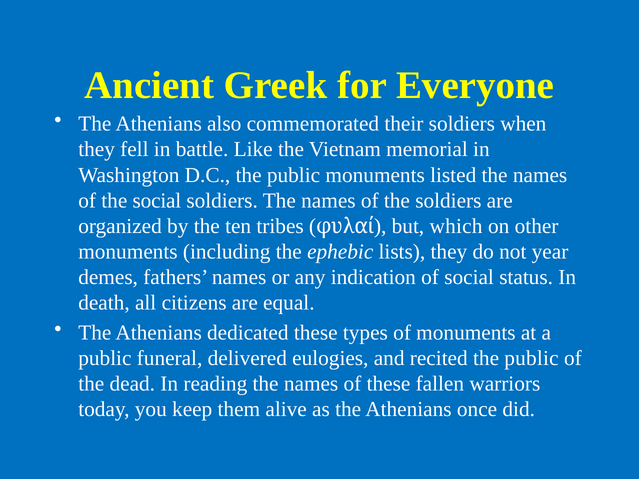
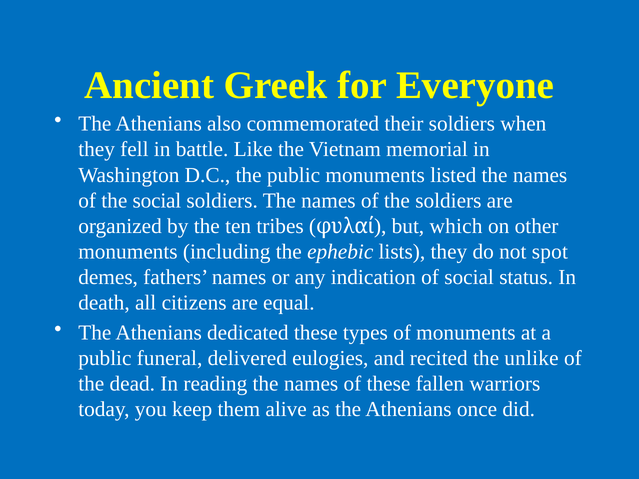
year: year -> spot (550, 252)
recited the public: public -> unlike (531, 358)
